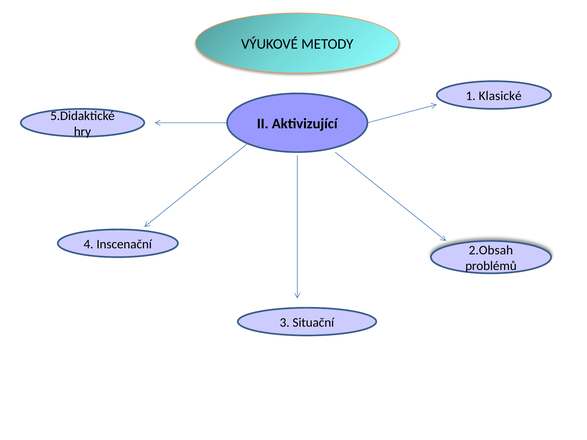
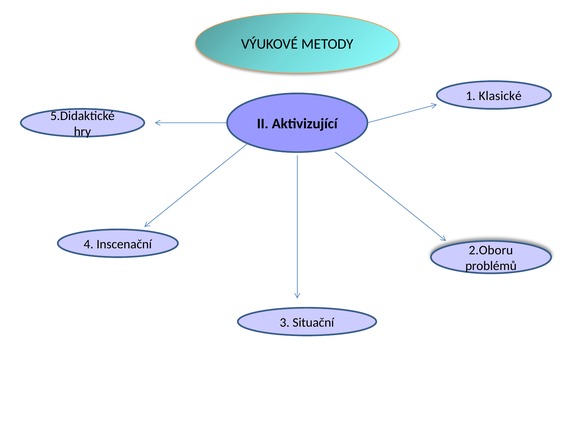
2.Obsah: 2.Obsah -> 2.Oboru (491, 250)
